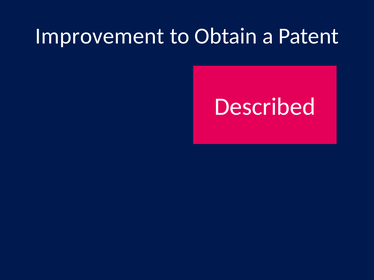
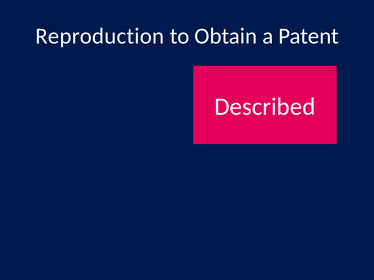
Improvement: Improvement -> Reproduction (100, 36)
